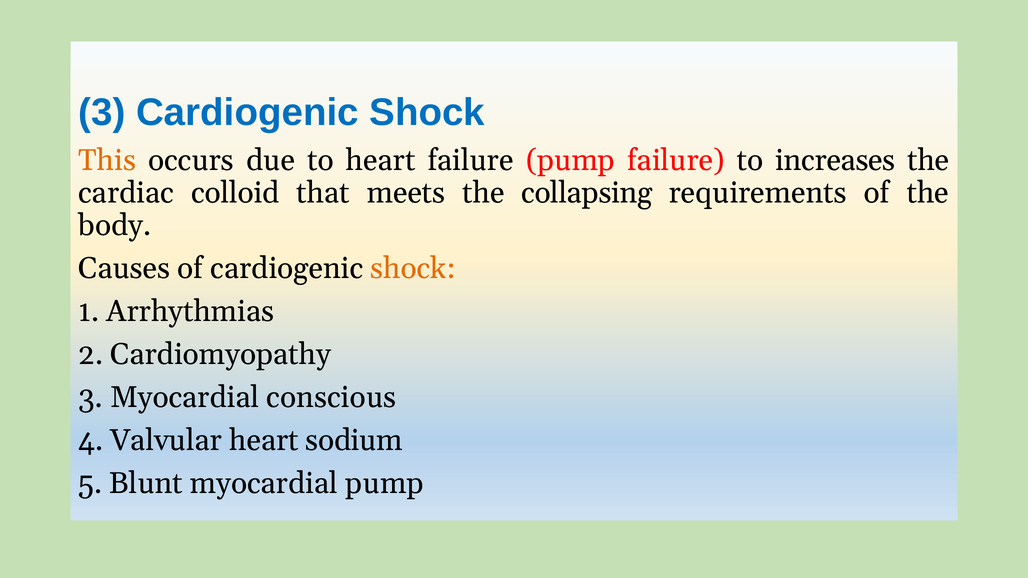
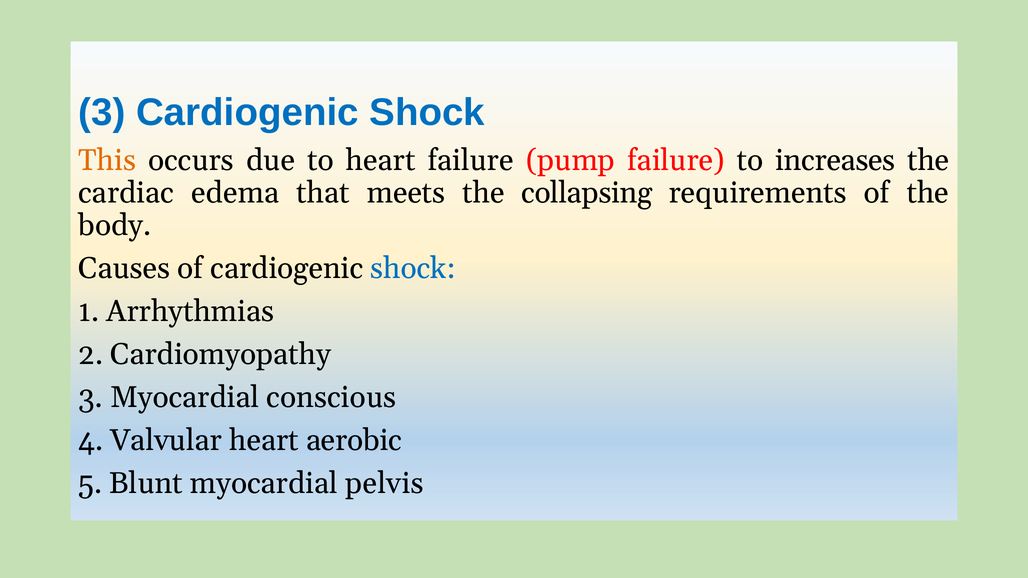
colloid: colloid -> edema (235, 193)
shock colour: orange -> blue (413, 268)
sodium: sodium -> aerobic (354, 440)
myocardial pump: pump -> pelvis (385, 483)
